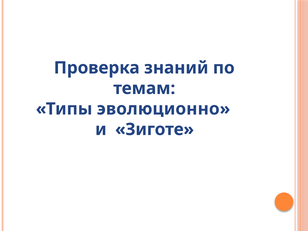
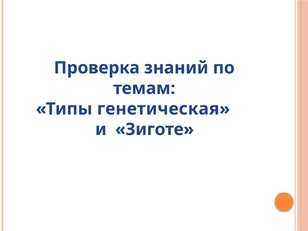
эволюционно: эволюционно -> генетическая (163, 109)
